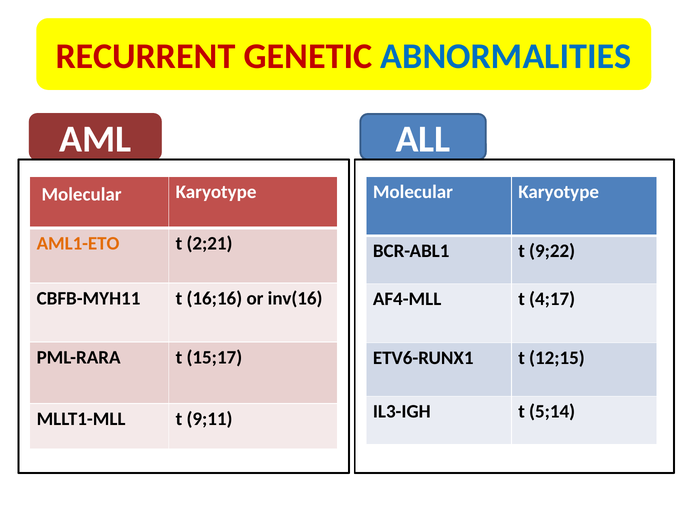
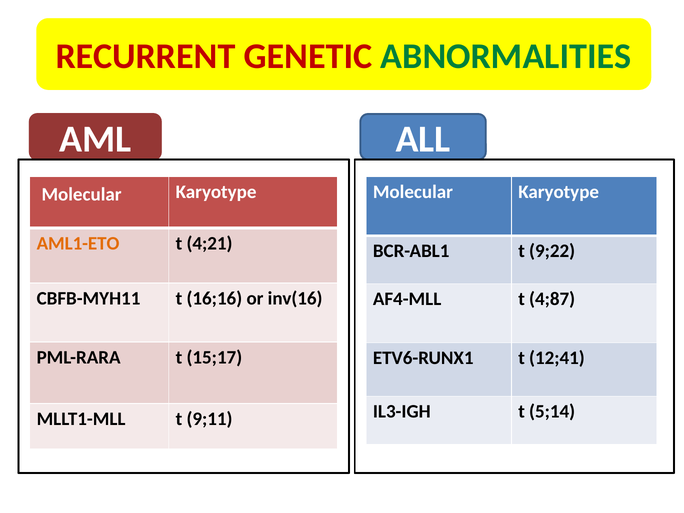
ABNORMALITIES colour: blue -> green (506, 57)
2;21: 2;21 -> 4;21 (209, 243)
4;17: 4;17 -> 4;87 (552, 299)
12;15: 12;15 -> 12;41 (557, 358)
